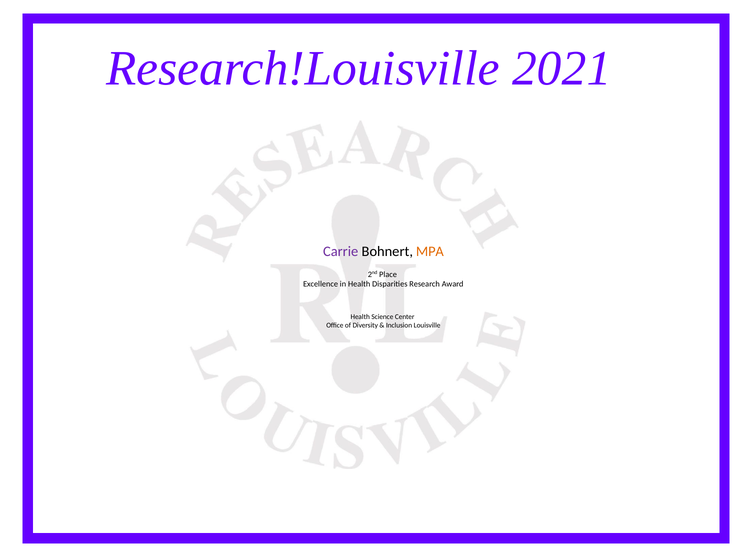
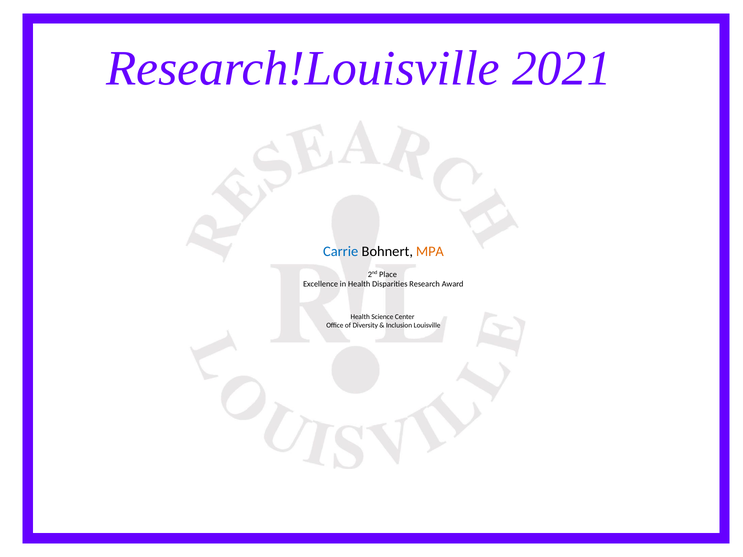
Carrie colour: purple -> blue (341, 251)
